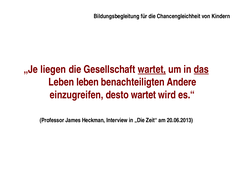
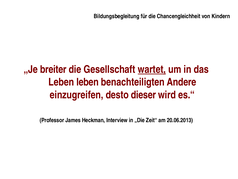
liegen: liegen -> breiter (53, 69)
das underline: present -> none (201, 69)
desto wartet: wartet -> dieser (143, 95)
